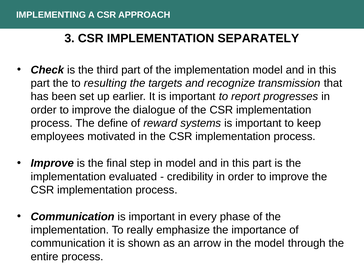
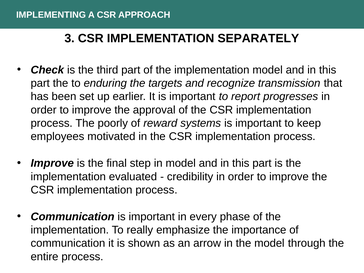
resulting: resulting -> enduring (105, 83)
dialogue: dialogue -> approval (154, 110)
define: define -> poorly (113, 123)
